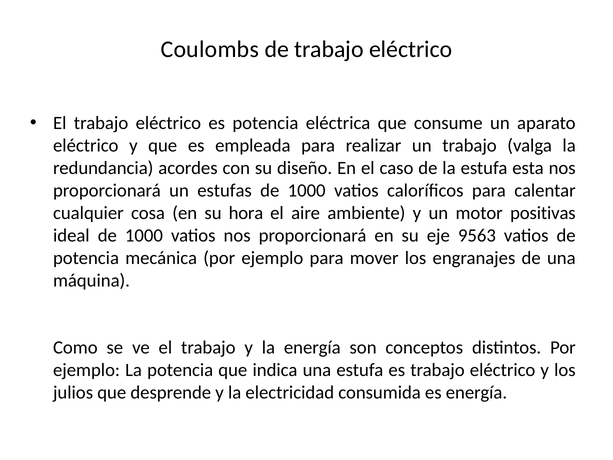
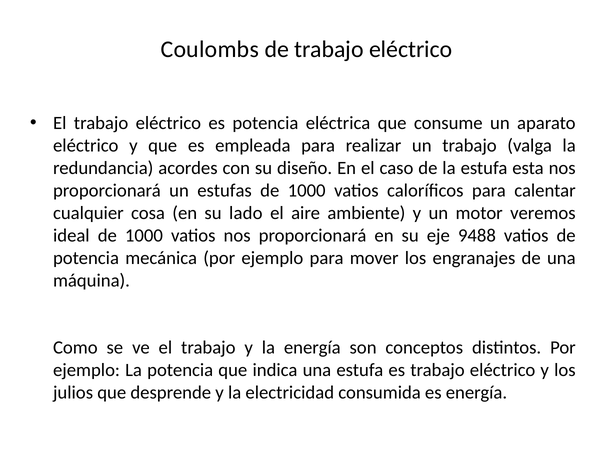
hora: hora -> lado (246, 213)
positivas: positivas -> veremos (543, 213)
9563: 9563 -> 9488 (477, 235)
